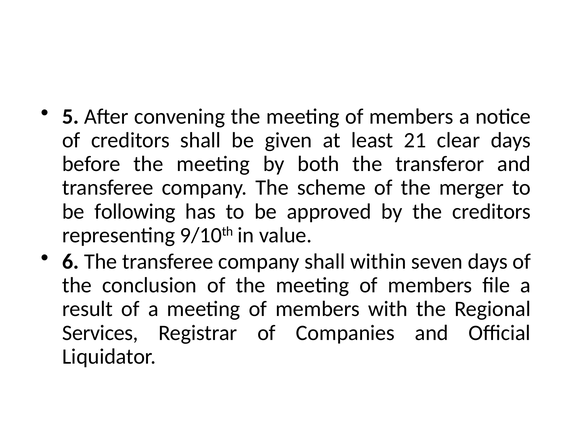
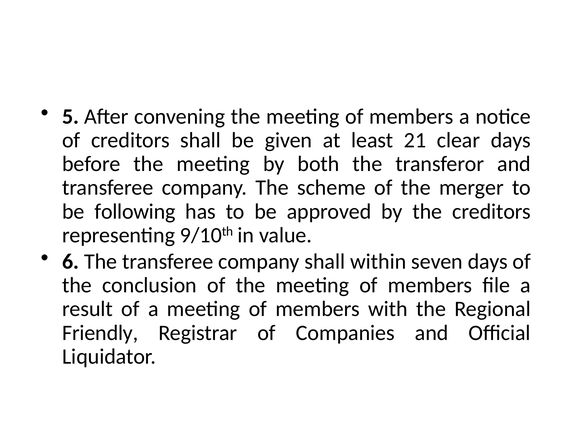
Services: Services -> Friendly (100, 333)
